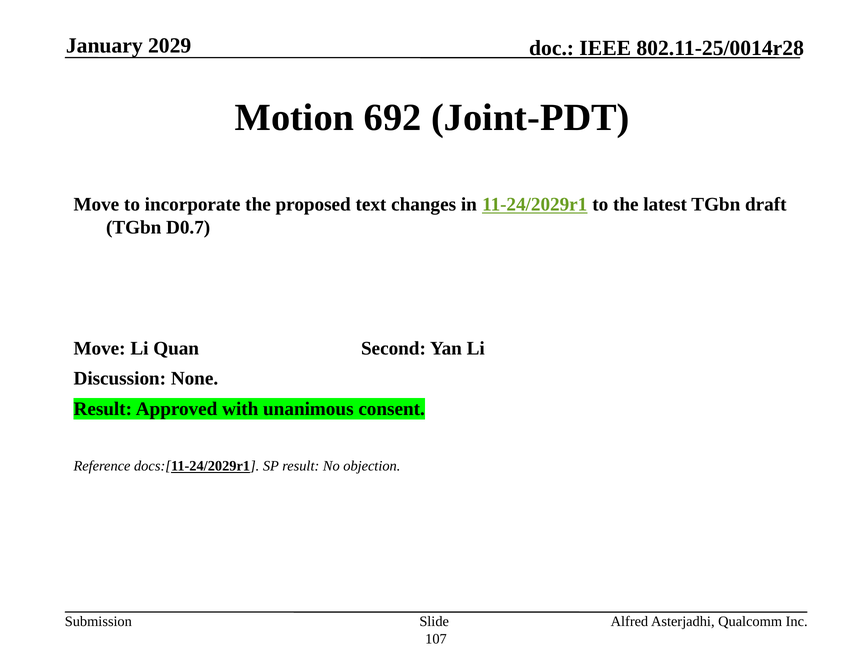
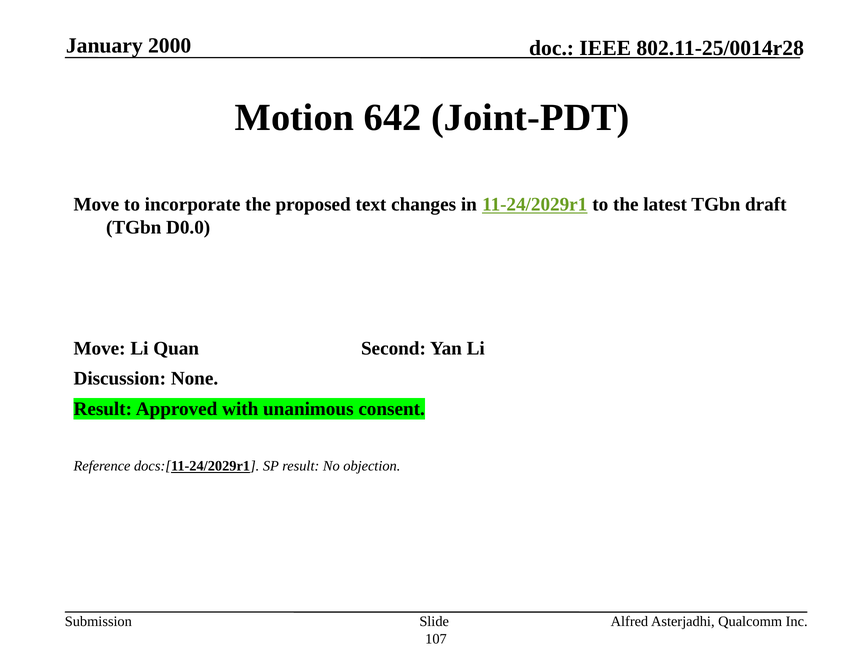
2029: 2029 -> 2000 (170, 46)
692: 692 -> 642 (393, 118)
D0.7: D0.7 -> D0.0 (188, 228)
